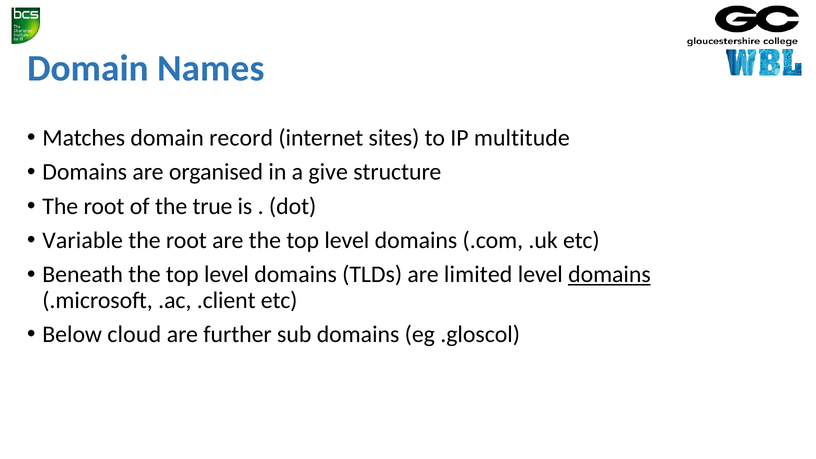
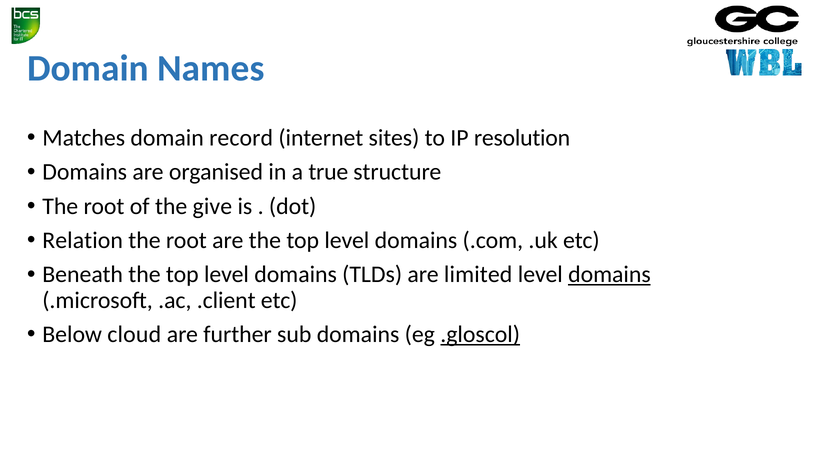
multitude: multitude -> resolution (522, 138)
give: give -> true (328, 172)
true: true -> give (212, 206)
Variable: Variable -> Relation (83, 240)
.gloscol underline: none -> present (480, 334)
